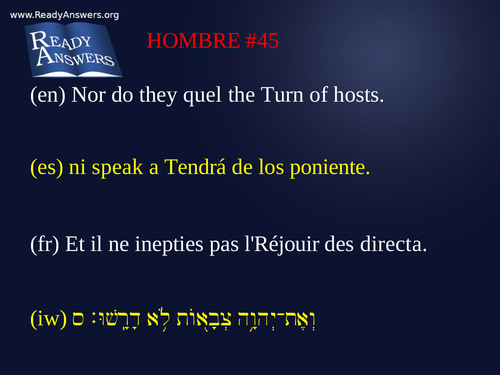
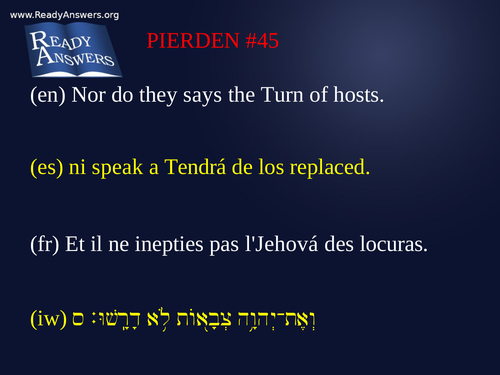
HOMBRE: HOMBRE -> PIERDEN (193, 41)
quel: quel -> says (203, 94)
poniente: poniente -> replaced (330, 167)
l'Réjouir: l'Réjouir -> l'Jehová (282, 244)
directa: directa -> locuras (394, 244)
